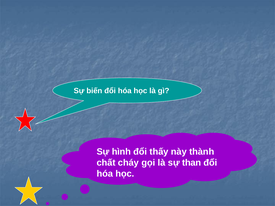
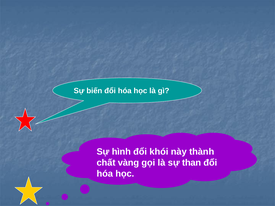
thấy: thấy -> khói (159, 152)
cháy: cháy -> vàng (128, 163)
